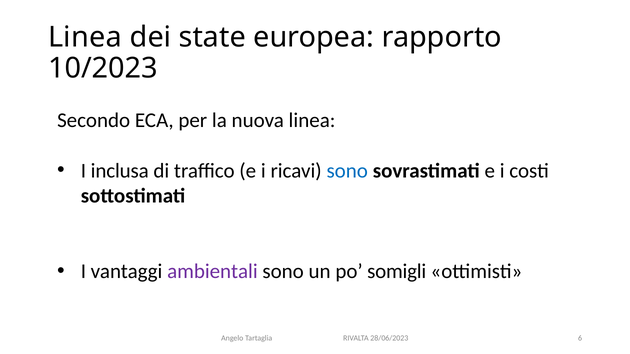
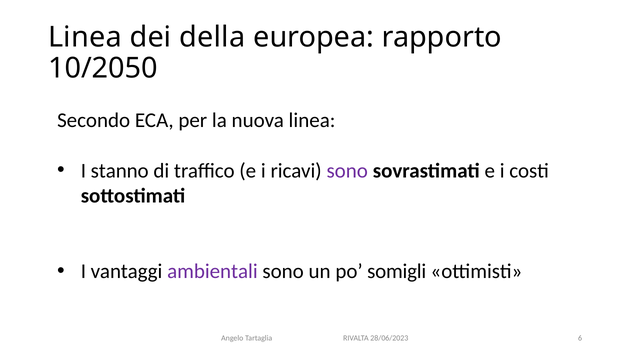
state: state -> della (212, 37)
10/2023: 10/2023 -> 10/2050 (103, 69)
inclusa: inclusa -> stanno (120, 171)
sono colour: blue -> purple (347, 171)
